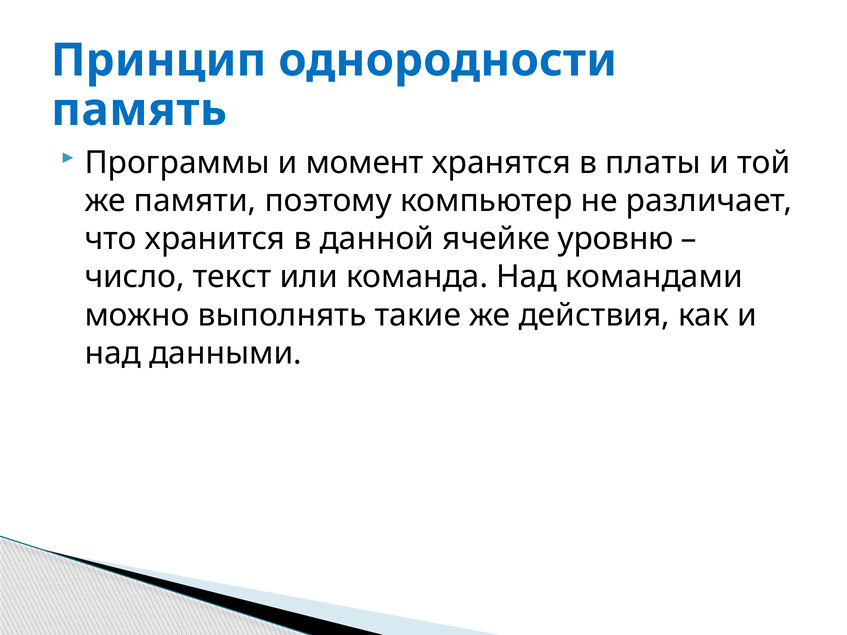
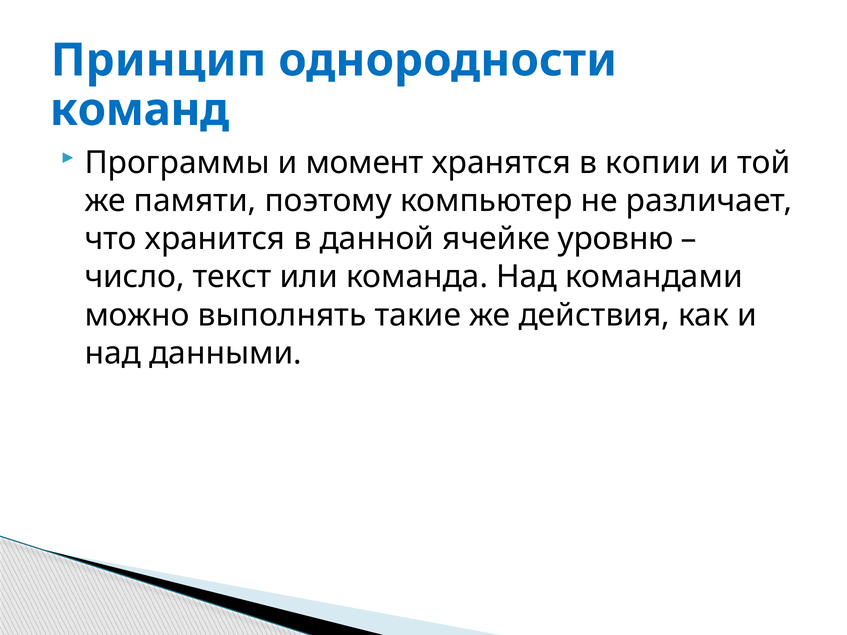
память: память -> команд (140, 110)
платы: платы -> копии (653, 163)
